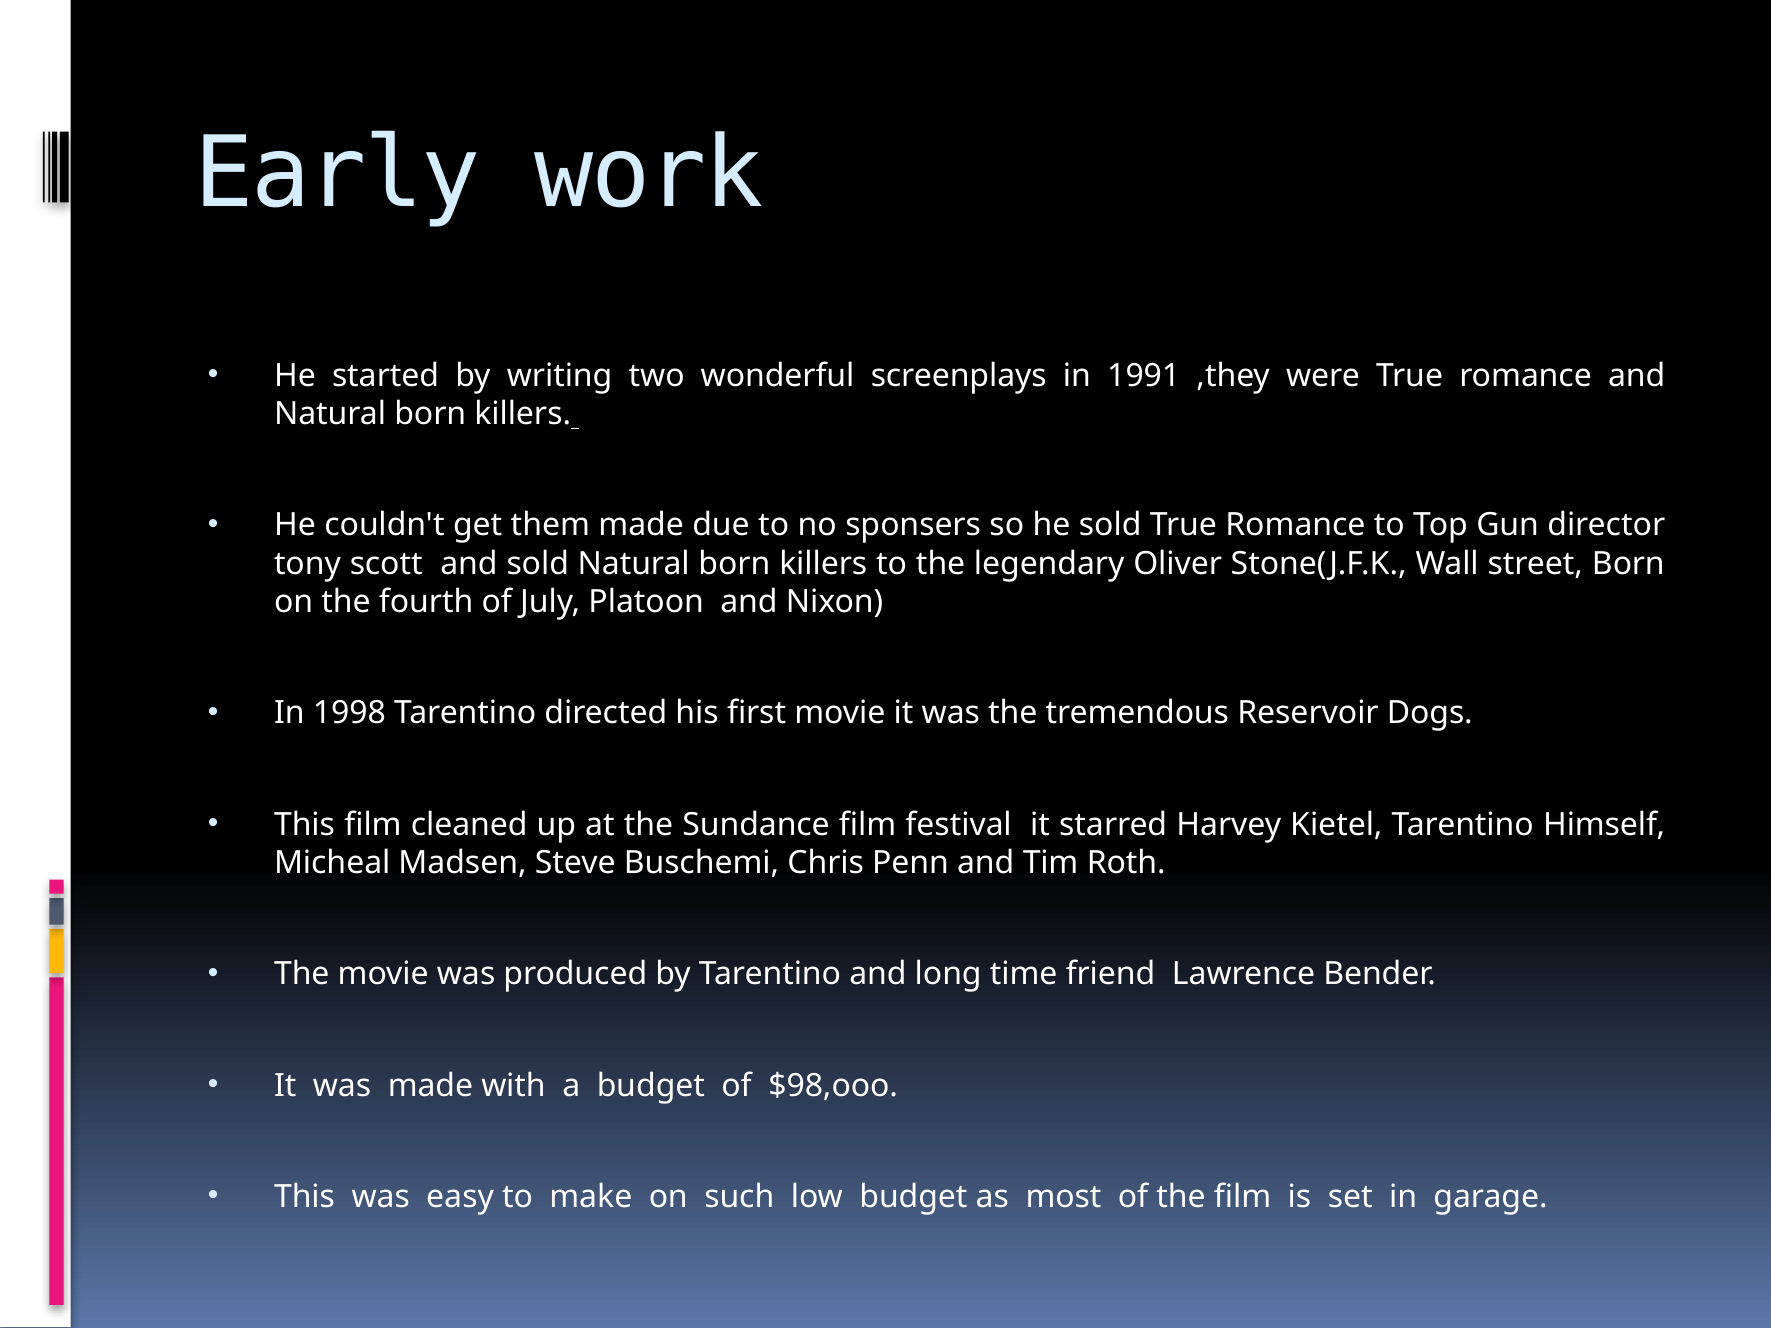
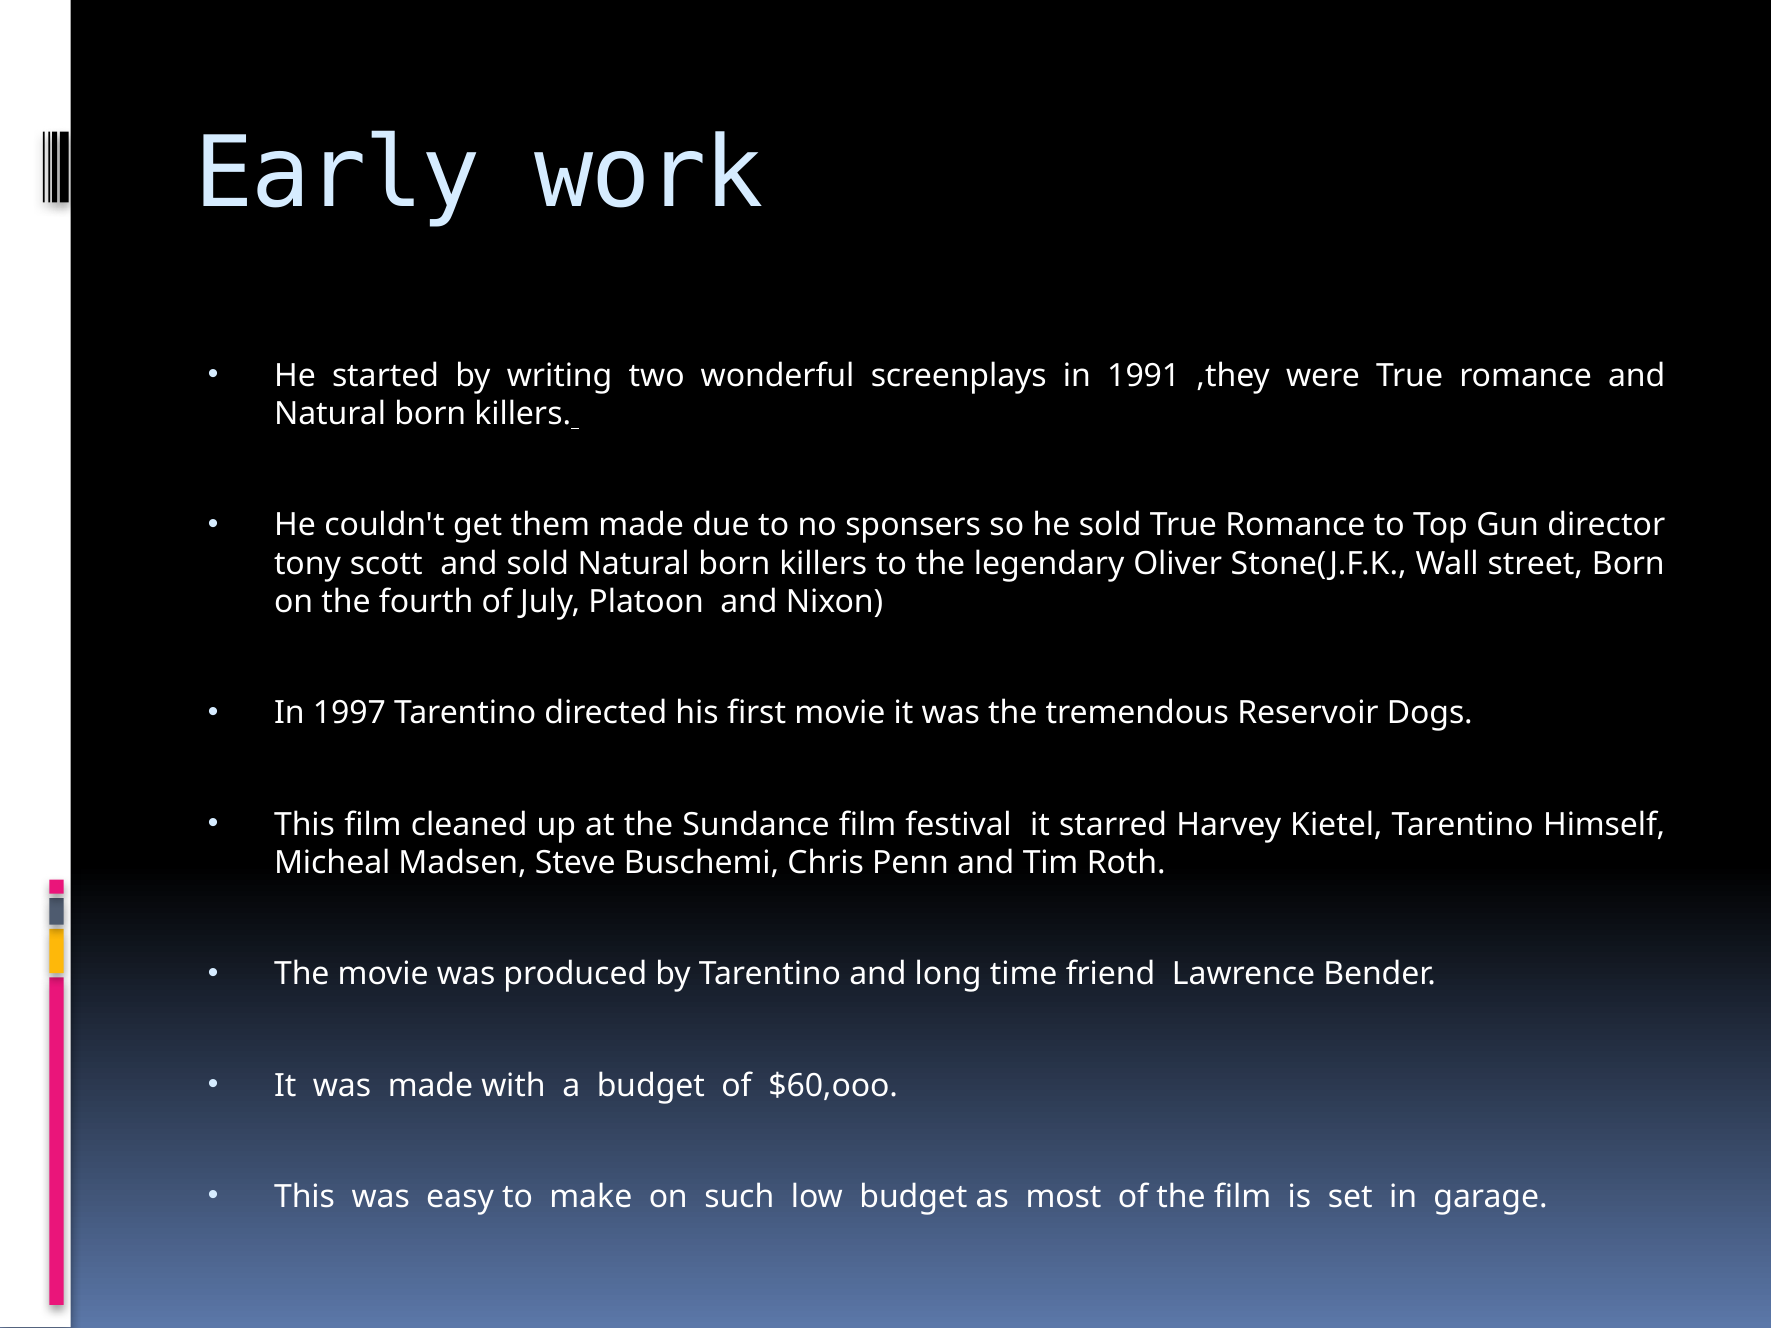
1998: 1998 -> 1997 (349, 713)
$98,ooo: $98,ooo -> $60,ooo (833, 1086)
